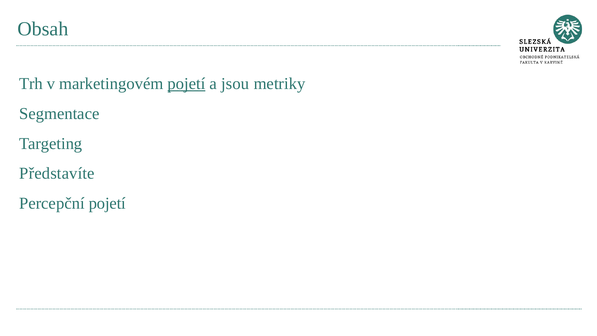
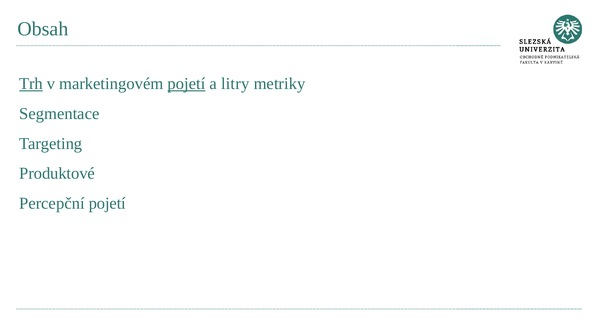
Trh underline: none -> present (31, 84)
jsou: jsou -> litry (235, 84)
Představíte: Představíte -> Produktové (57, 173)
